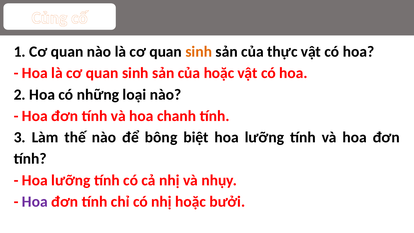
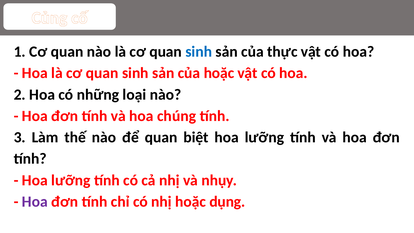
sinh colour: orange -> blue (199, 52)
chanh: chanh -> chúng (177, 116)
để bông: bông -> quan (161, 137)
bưởi: bưởi -> dụng (227, 202)
